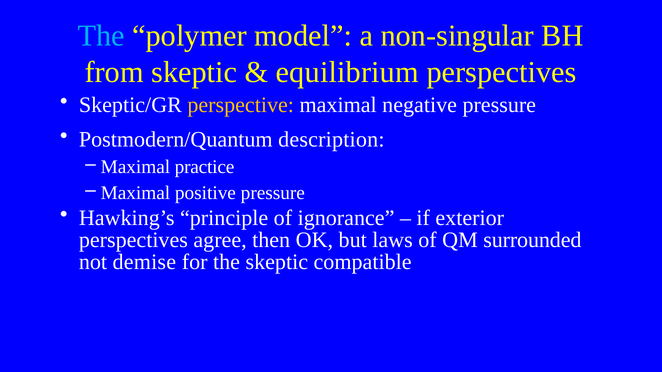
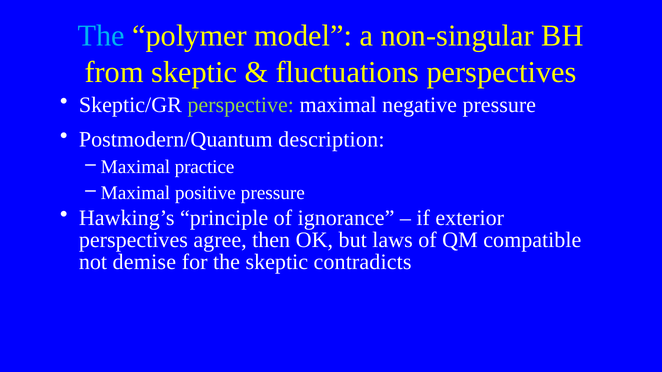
equilibrium: equilibrium -> fluctuations (347, 72)
perspective colour: yellow -> light green (241, 105)
surrounded: surrounded -> compatible (532, 240)
compatible: compatible -> contradicts (363, 262)
